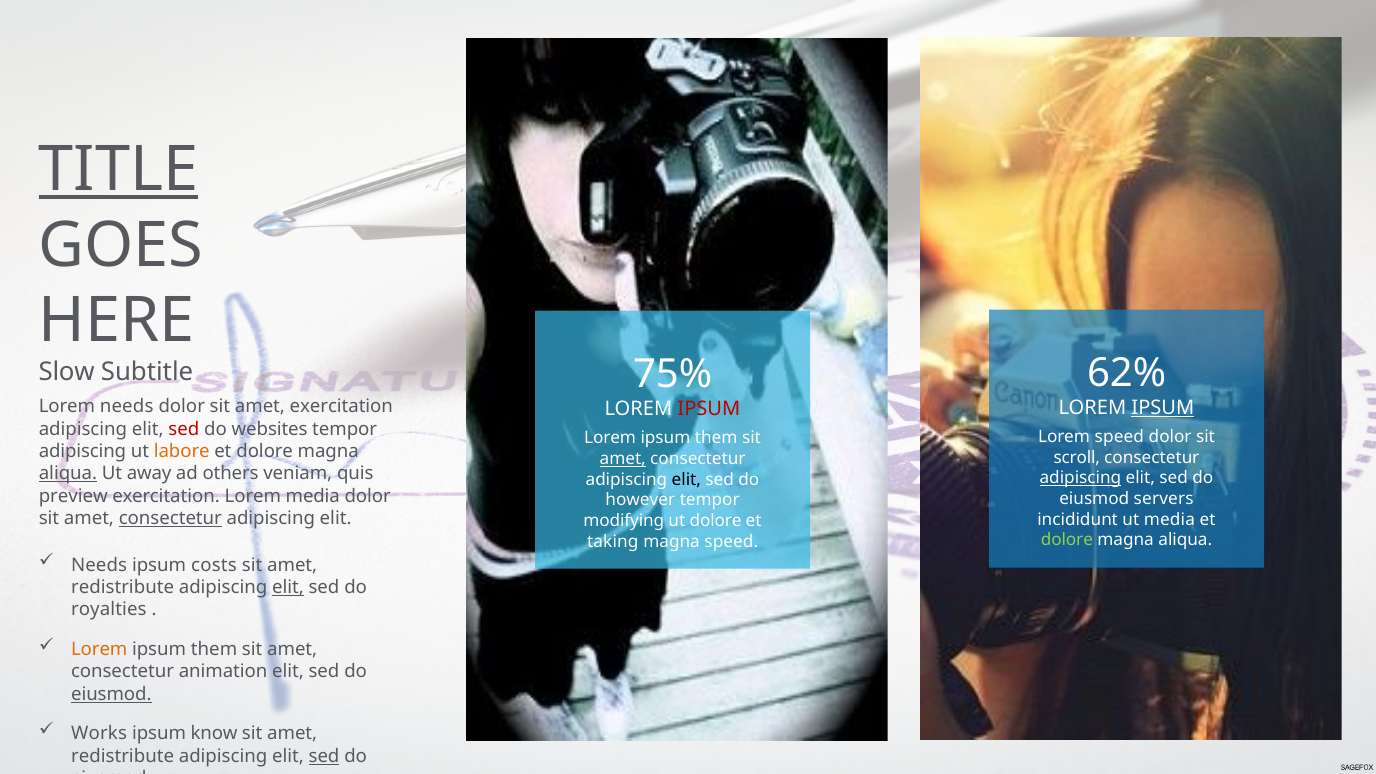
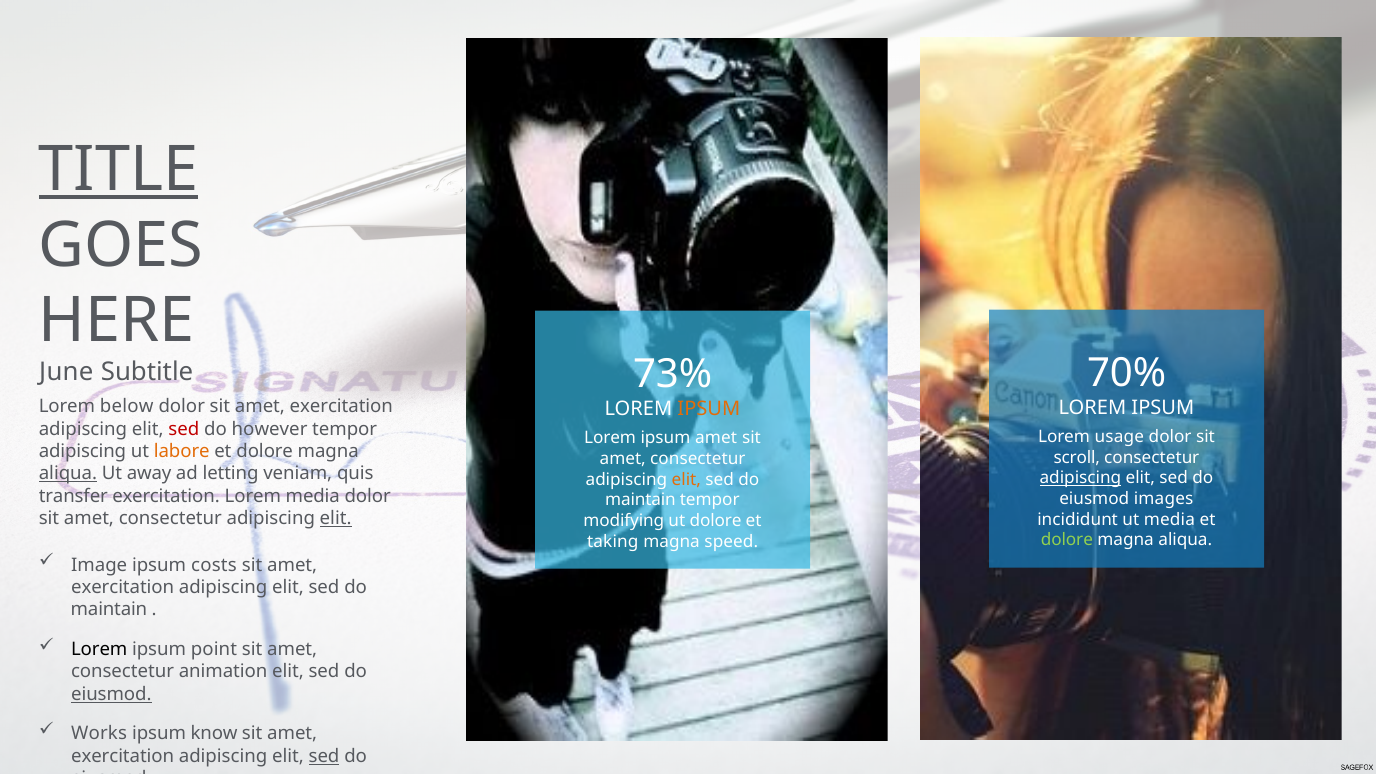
62%: 62% -> 70% (1127, 373)
75%: 75% -> 73% (673, 374)
Slow: Slow -> June (66, 372)
Lorem needs: needs -> below (127, 406)
IPSUM underline: present -> none (1163, 408)
IPSUM colour: red -> orange (709, 409)
websites: websites -> however (270, 429)
Lorem speed: speed -> usage (1119, 437)
them: them -> amet (716, 438)
amet underline: present -> none (623, 459)
others: others -> letting (231, 474)
elit colour: black -> orange (686, 479)
preview: preview -> transfer (73, 496)
servers: servers -> images (1164, 499)
however: however -> maintain (640, 500)
consectetur underline: present -> none (170, 518)
elit underline: none -> present (336, 518)
Needs: Needs -> Image (99, 565)
redistribute: redistribute -> exercitation (123, 587)
elit underline: present -> none (288, 587)
royalties: royalties -> maintain (109, 610)
Lorem colour: orange -> black (99, 649)
them: them -> point (214, 649)
redistribute: redistribute -> exercitation (123, 756)
